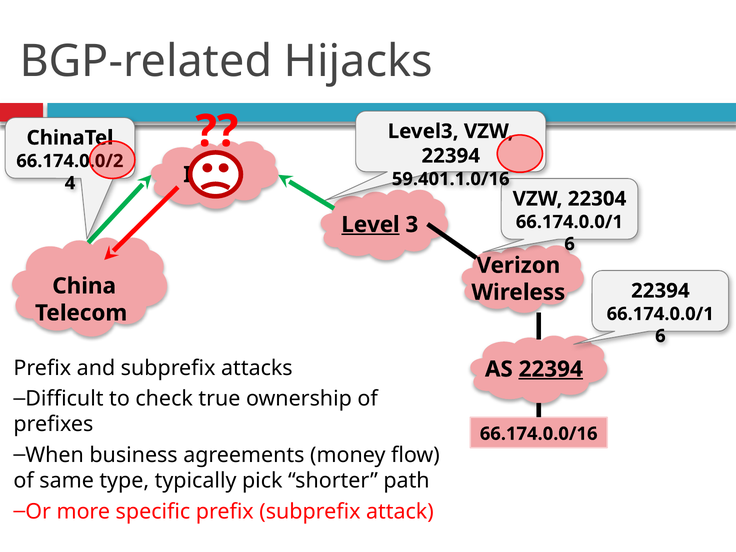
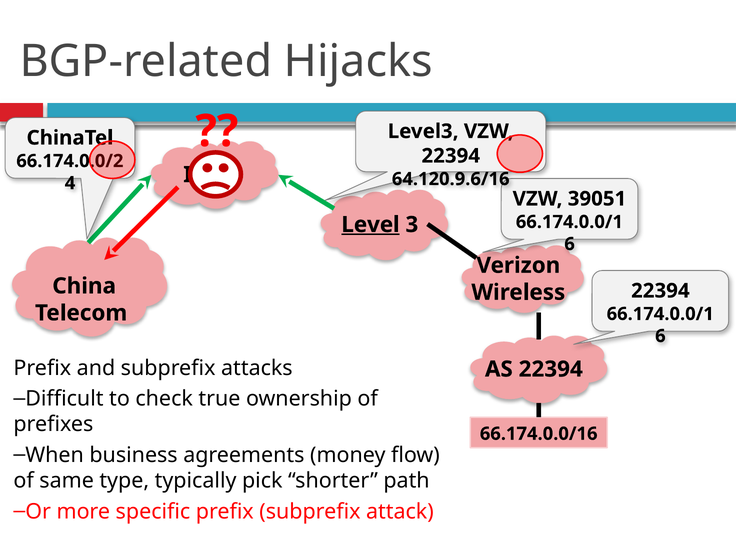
59.401.1.0/16: 59.401.1.0/16 -> 64.120.9.6/16 (451, 179)
22304: 22304 -> 39051 (597, 199)
22394 underline: present -> none (551, 369)
